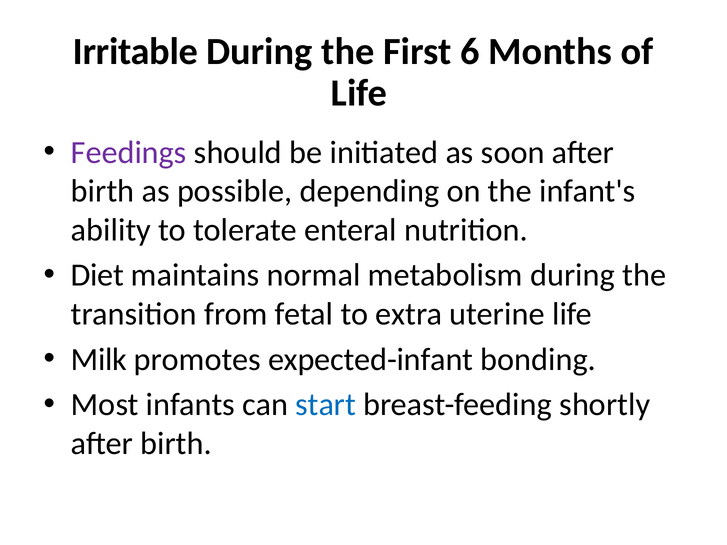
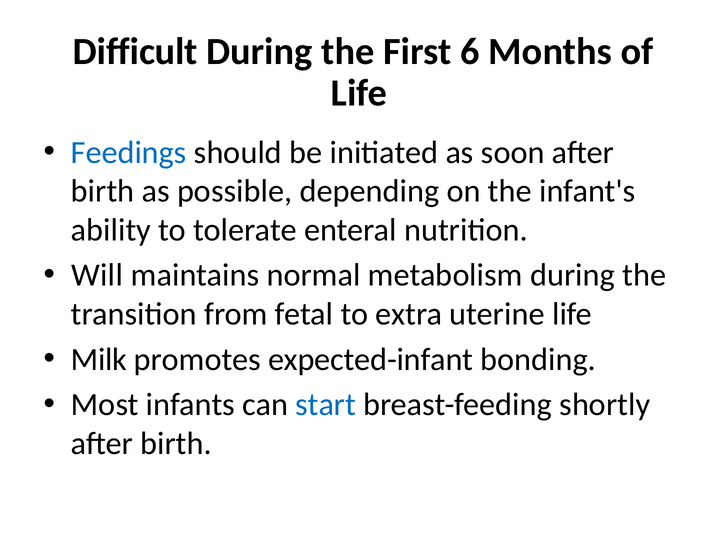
Irritable: Irritable -> Difficult (135, 52)
Feedings colour: purple -> blue (129, 153)
Diet: Diet -> Will (97, 275)
